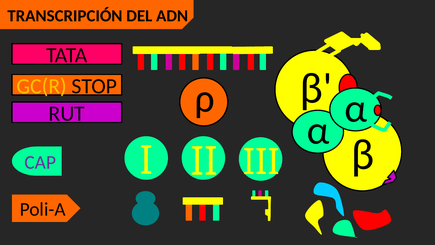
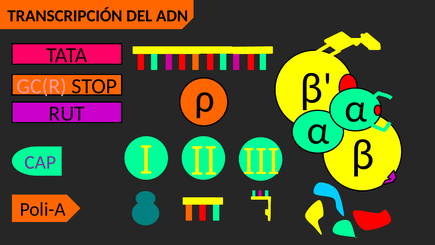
GC(R colour: yellow -> pink (42, 86)
